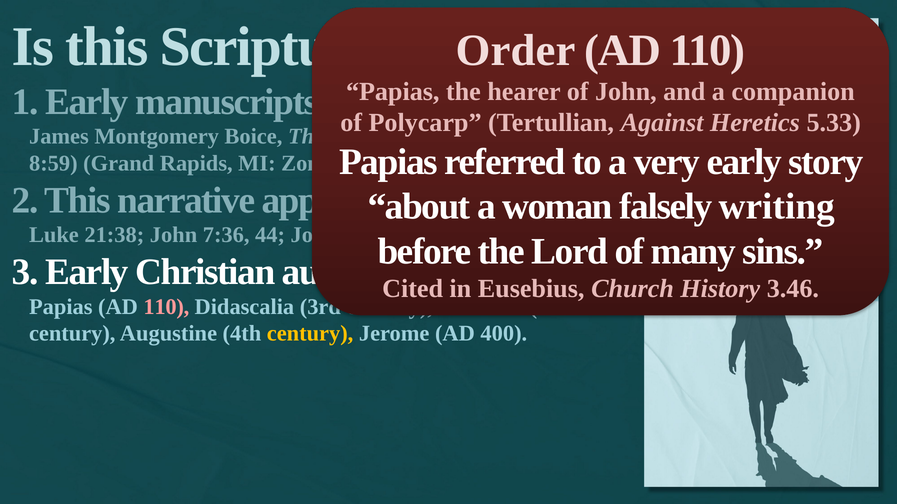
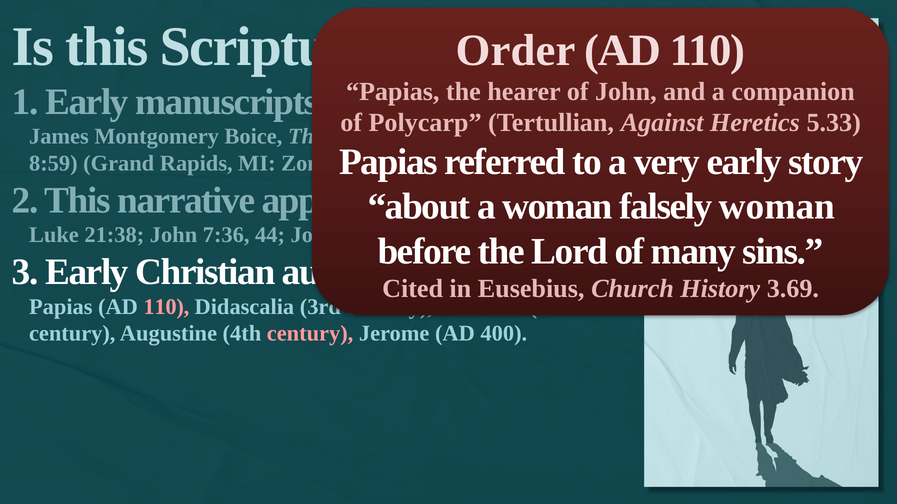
falsely writing: writing -> woman (777, 207)
3.46: 3.46 -> 3.69 (793, 289)
century colour: yellow -> pink (310, 334)
